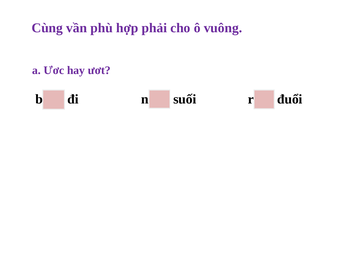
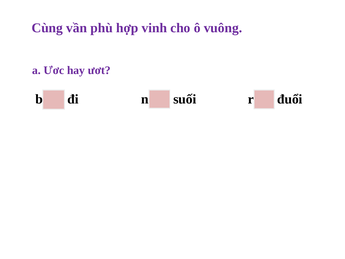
phải: phải -> vinh (154, 28)
